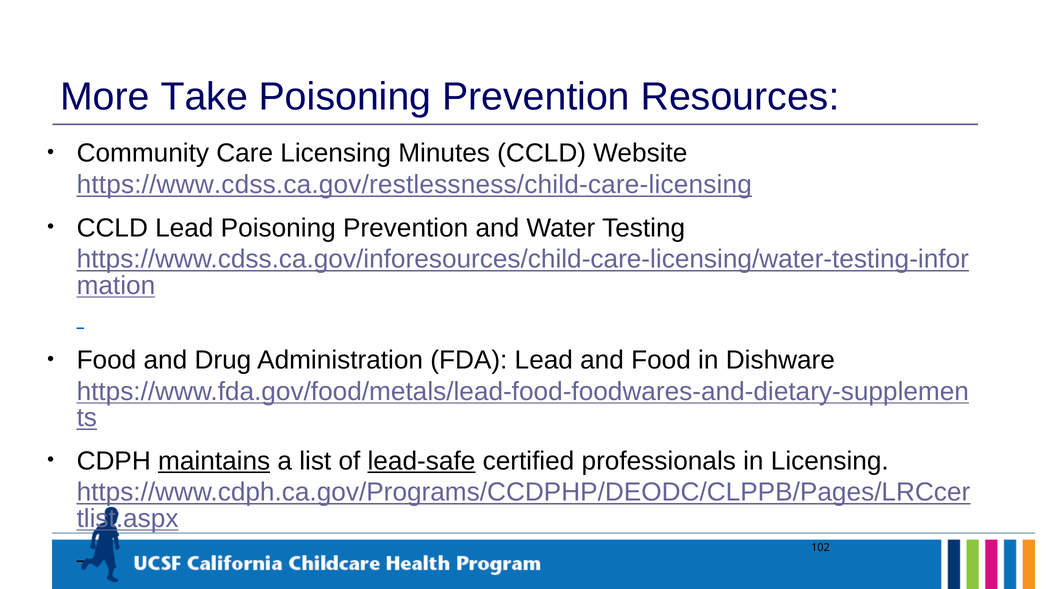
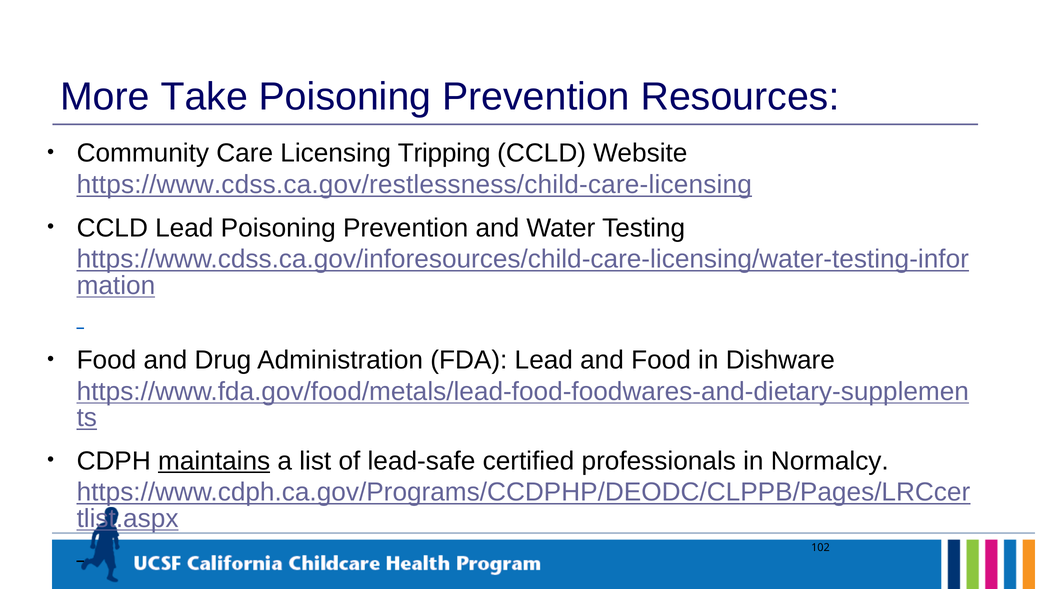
Minutes: Minutes -> Tripping (444, 153)
lead-safe underline: present -> none (421, 461)
in Licensing: Licensing -> Normalcy (830, 461)
